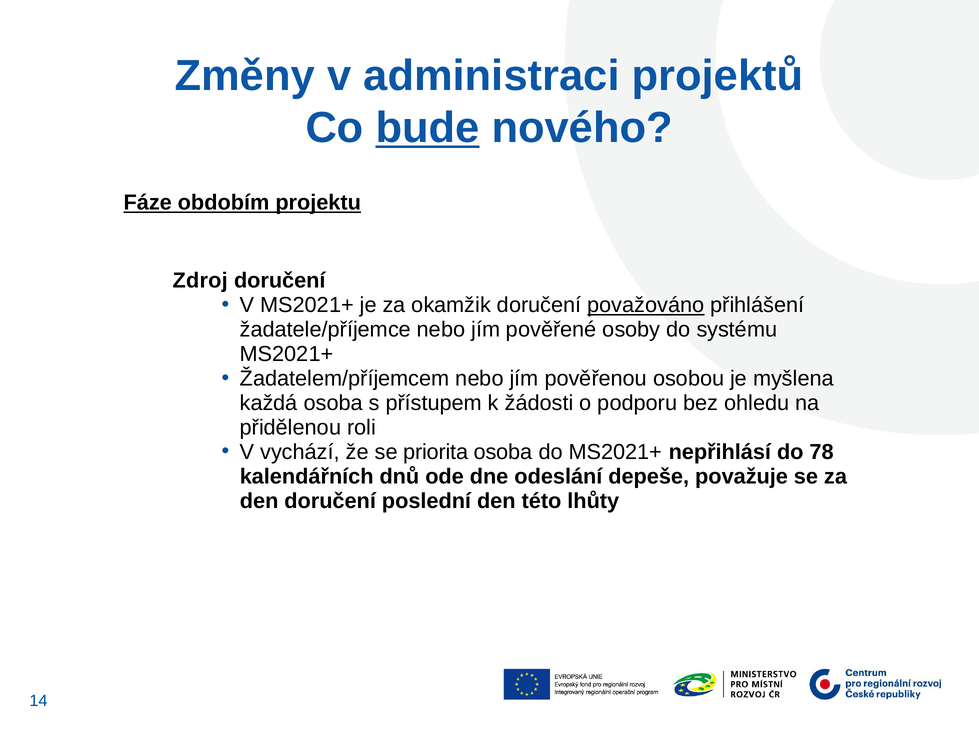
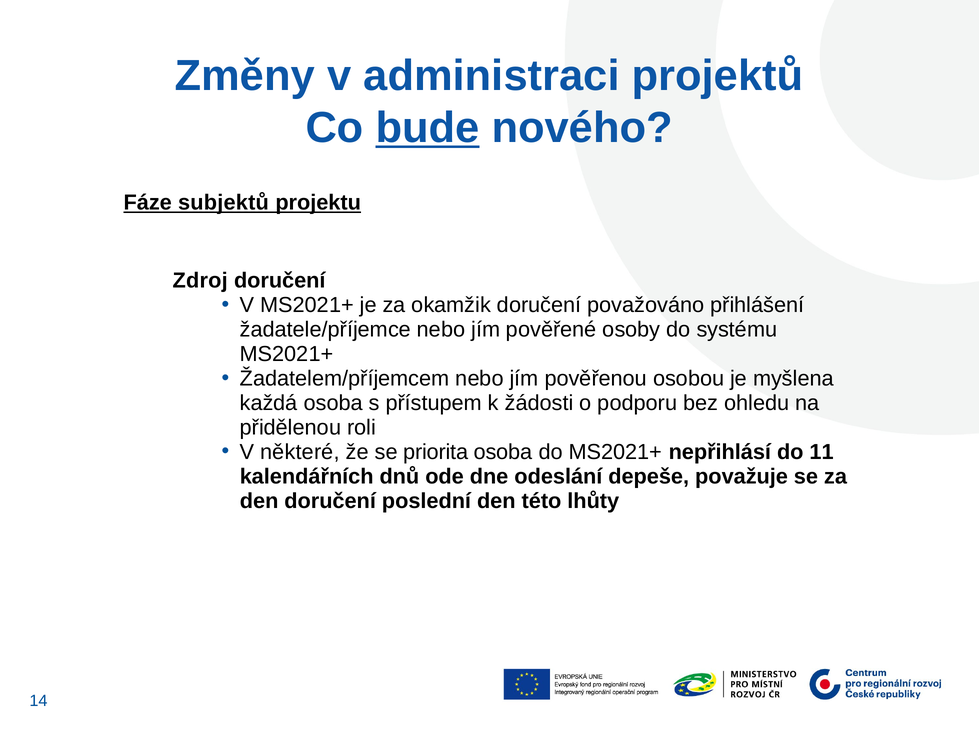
obdobím: obdobím -> subjektů (223, 203)
považováno underline: present -> none (646, 305)
vychází: vychází -> některé (300, 452)
78: 78 -> 11 (822, 452)
